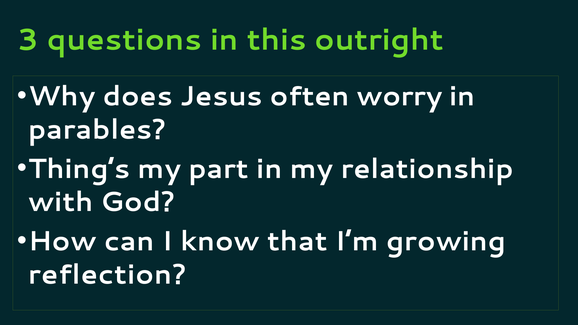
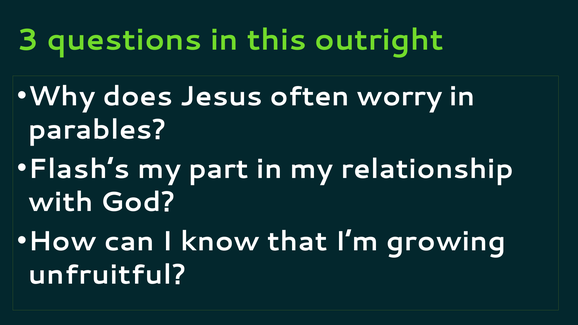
Thing’s: Thing’s -> Flash’s (79, 169)
reflection: reflection -> unfruitful (107, 275)
